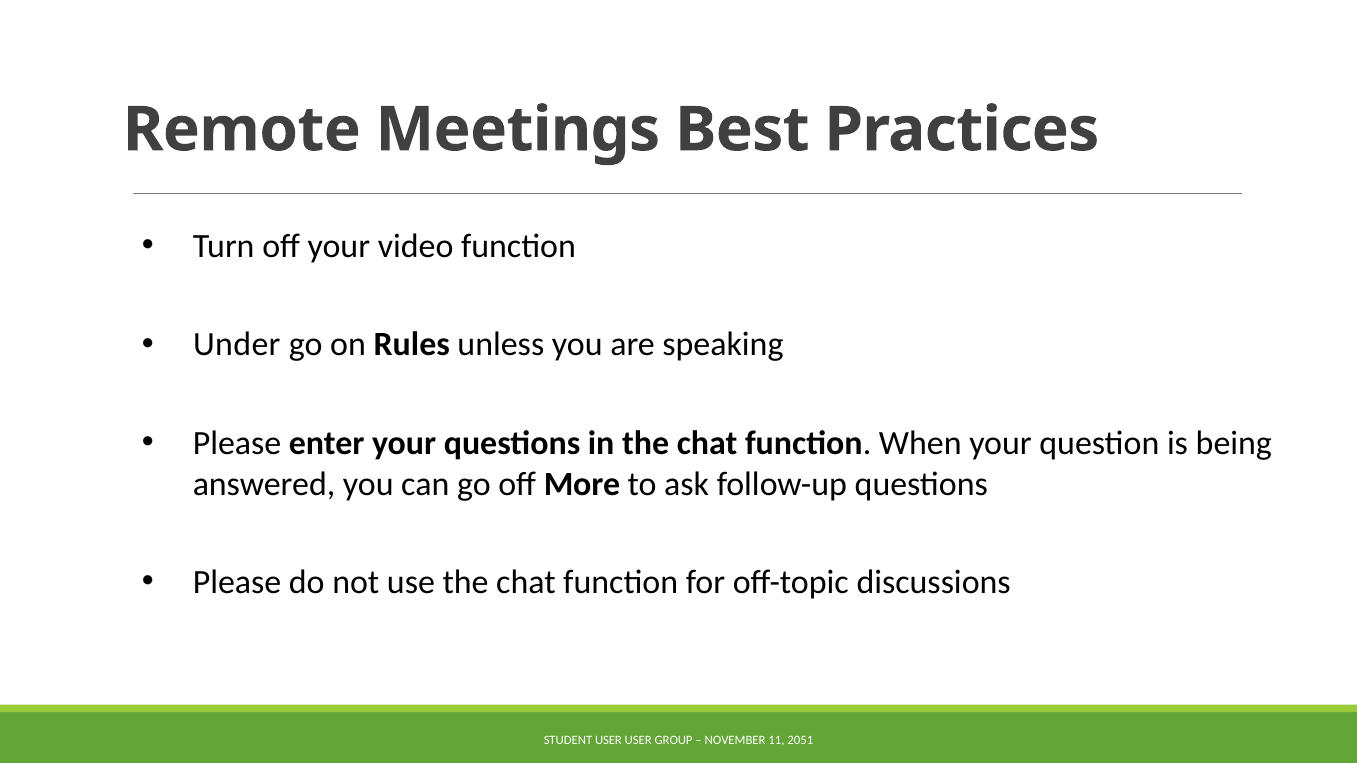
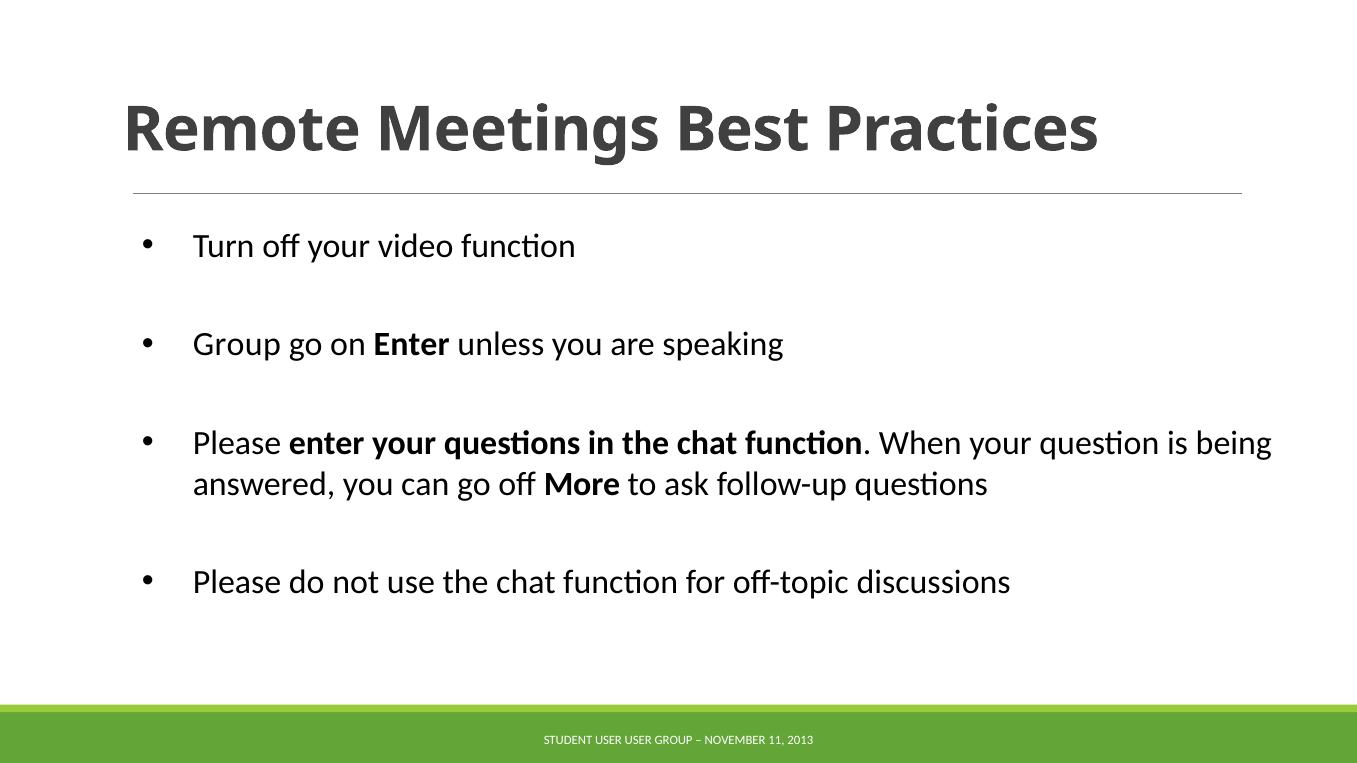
Under: Under -> Group (237, 345)
on Rules: Rules -> Enter (412, 345)
2051: 2051 -> 2013 (800, 740)
